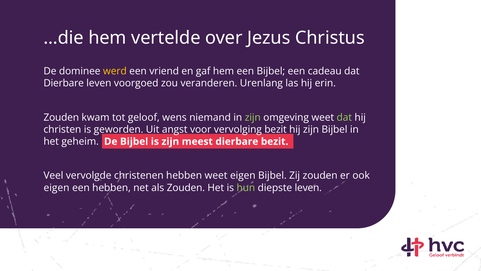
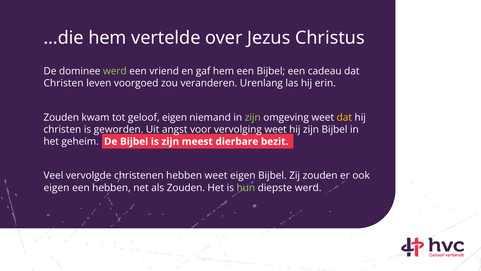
werd colour: yellow -> light green (115, 71)
Dierbare: Dierbare -> Christen (64, 83)
geloof wens: wens -> eigen (175, 117)
dat colour: light green -> yellow (344, 117)
vervolging bezit: bezit -> weet (276, 129)
diepste leven: leven -> werd (308, 187)
